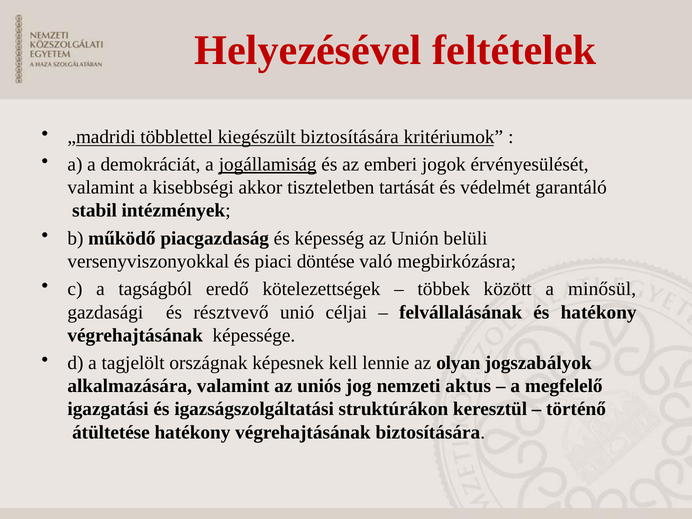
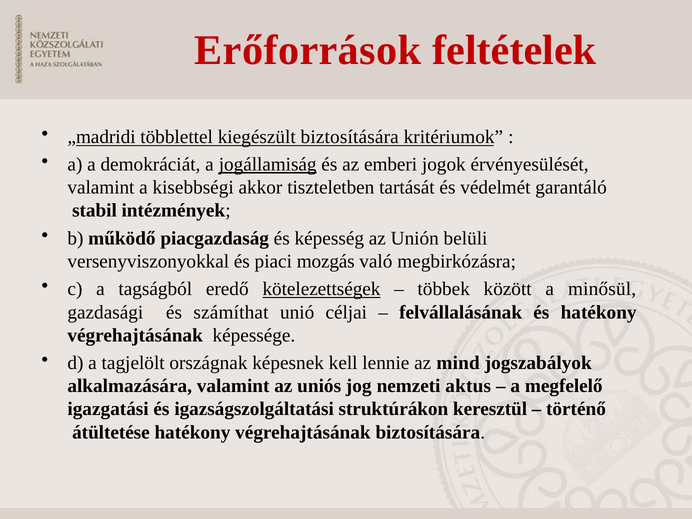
Helyezésével: Helyezésével -> Erőforrások (308, 50)
döntése: döntése -> mozgás (326, 261)
kötelezettségek underline: none -> present (321, 289)
résztvevő: résztvevő -> számíthat (231, 312)
olyan: olyan -> mind (458, 363)
